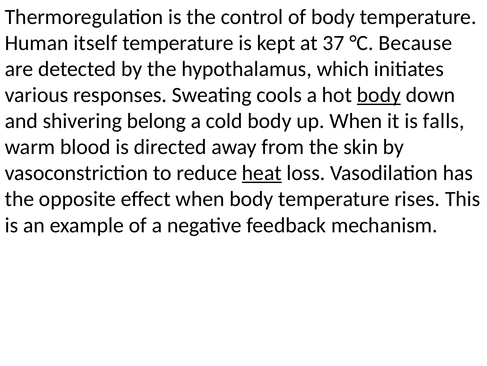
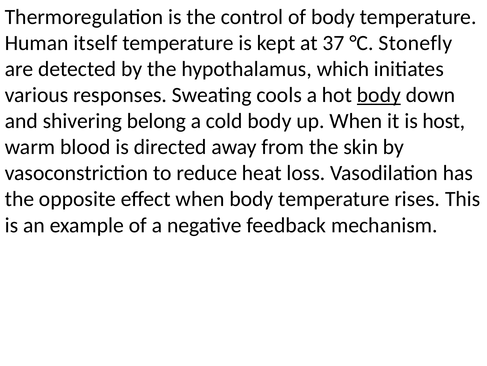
Because: Because -> Stonefly (415, 43)
falls: falls -> host (444, 121)
heat underline: present -> none (262, 173)
